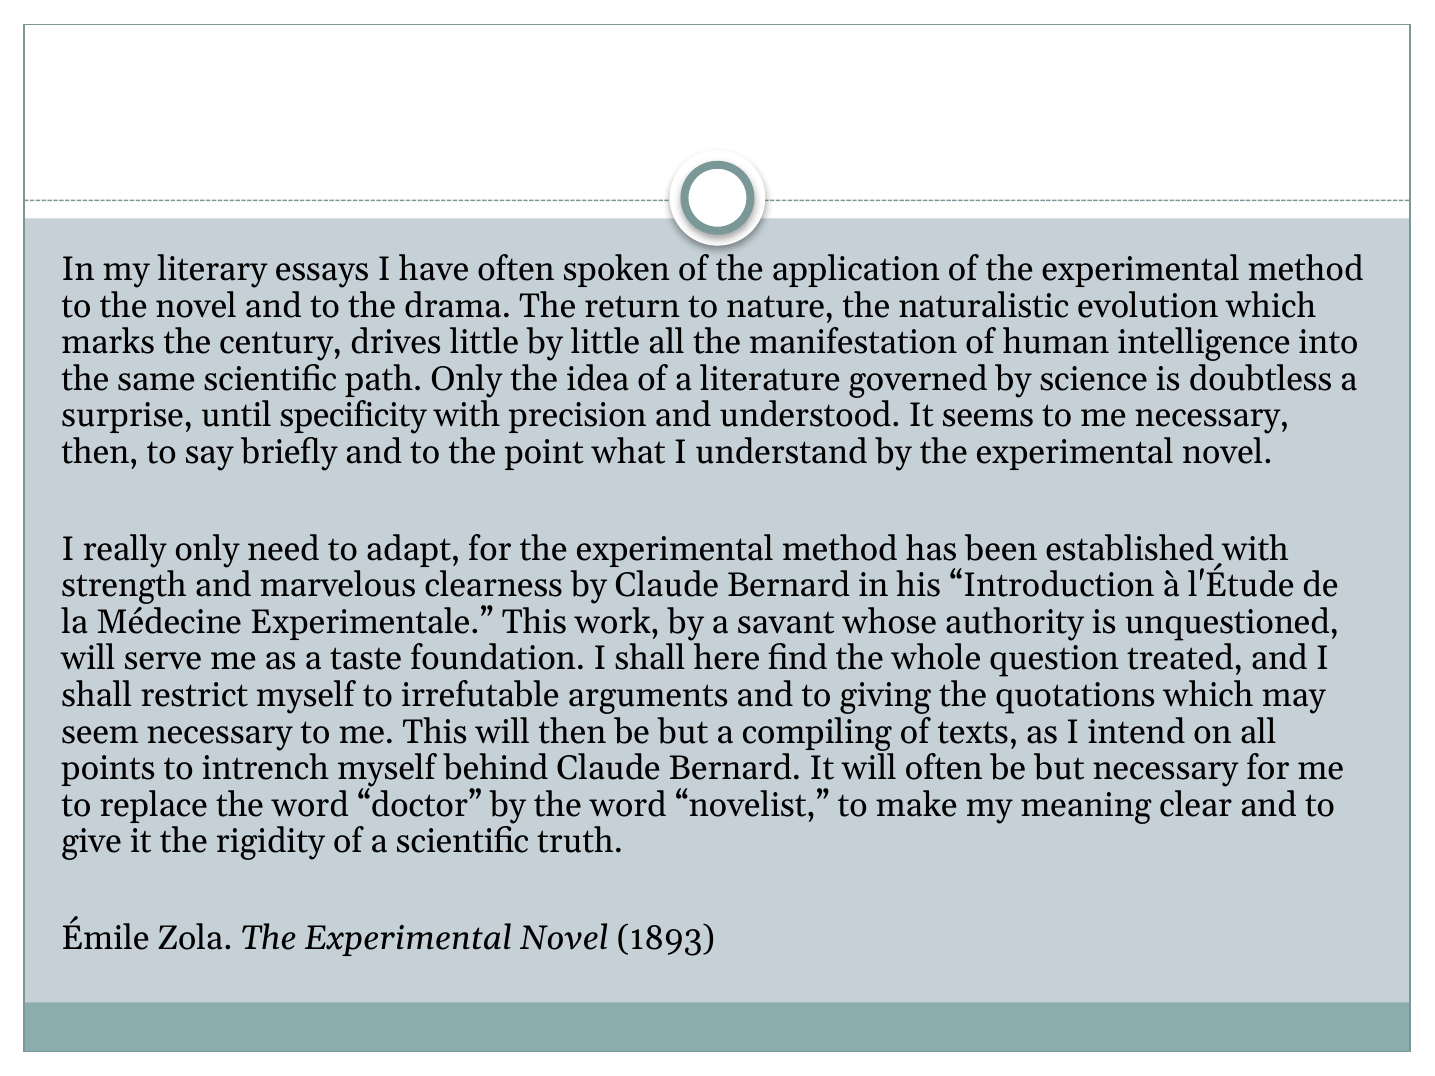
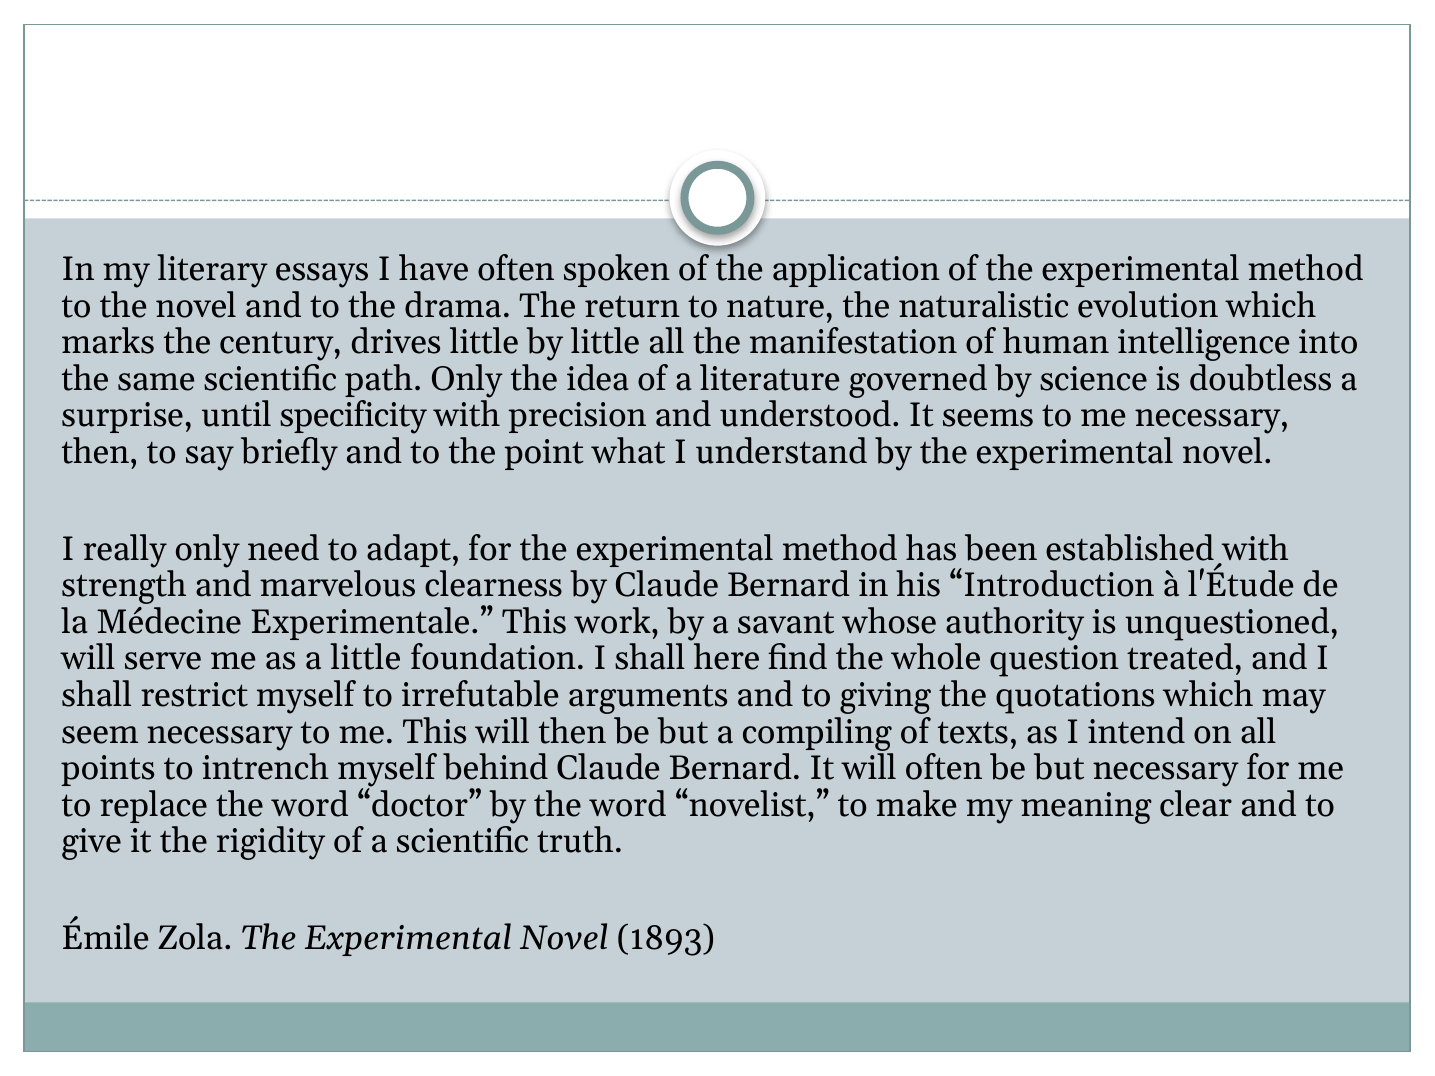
a taste: taste -> little (366, 659)
